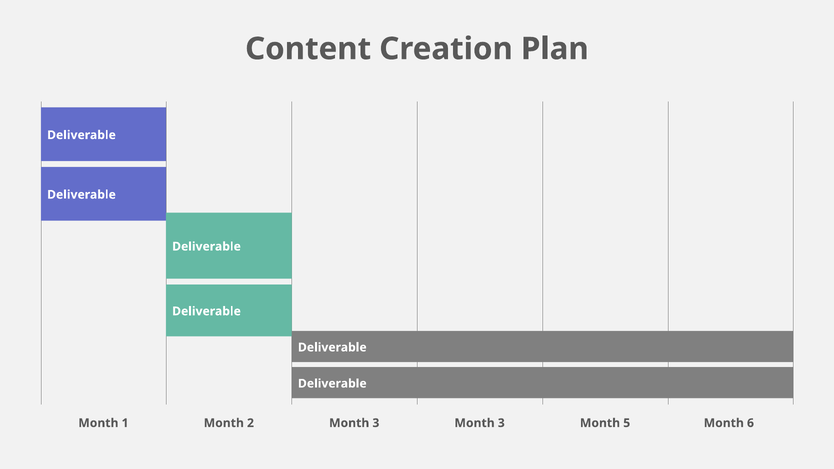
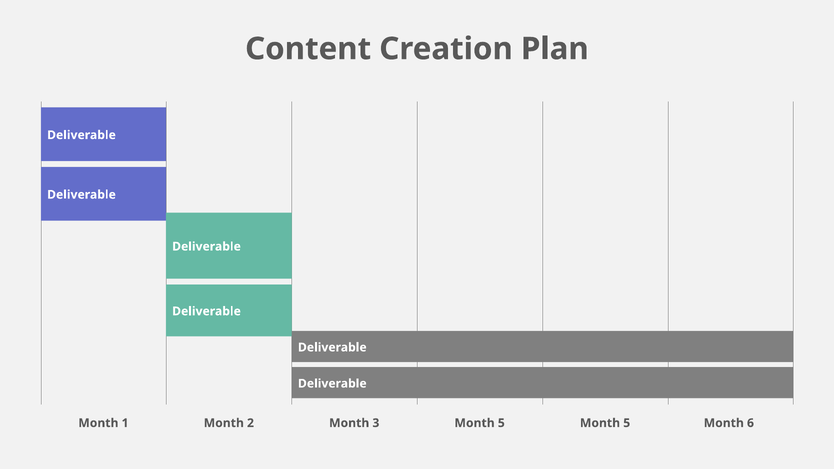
3 Month 3: 3 -> 5 (501, 423)
